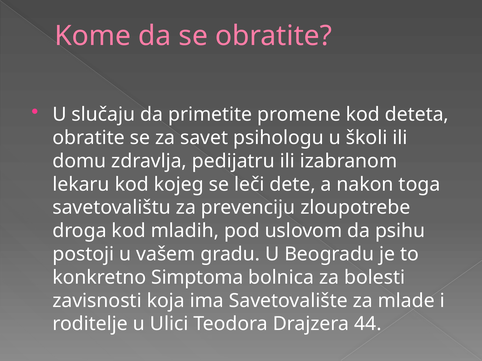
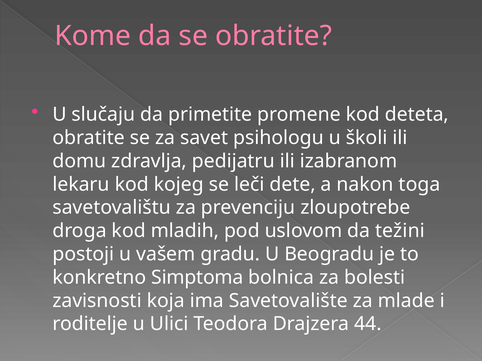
psihu: psihu -> težini (400, 231)
